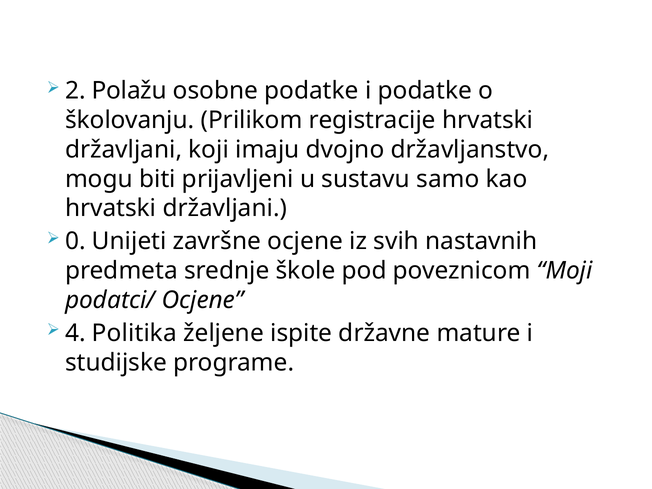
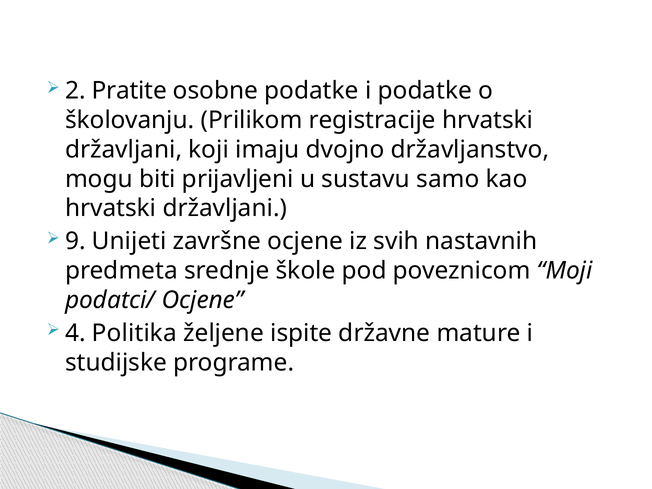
Polažu: Polažu -> Pratite (129, 91)
0: 0 -> 9 (75, 241)
